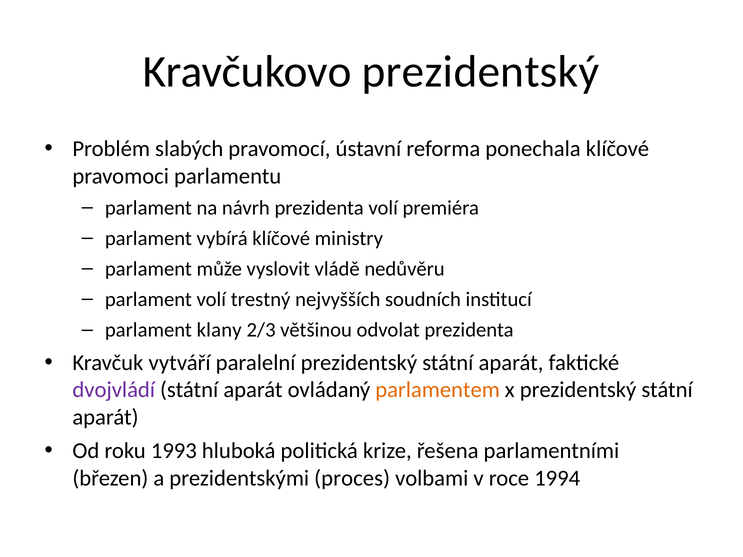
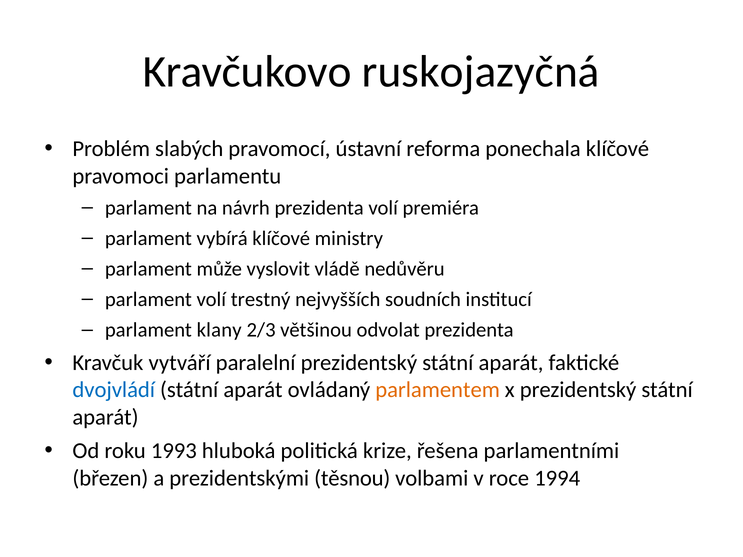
Kravčukovo prezidentský: prezidentský -> ruskojazyčná (481, 72)
dvojvládí colour: purple -> blue (114, 390)
proces: proces -> těsnou (352, 478)
